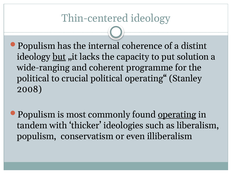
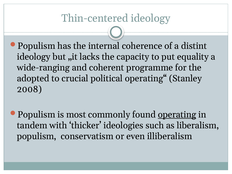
but underline: present -> none (59, 57)
solution: solution -> equality (193, 57)
political: political -> adopted (33, 78)
